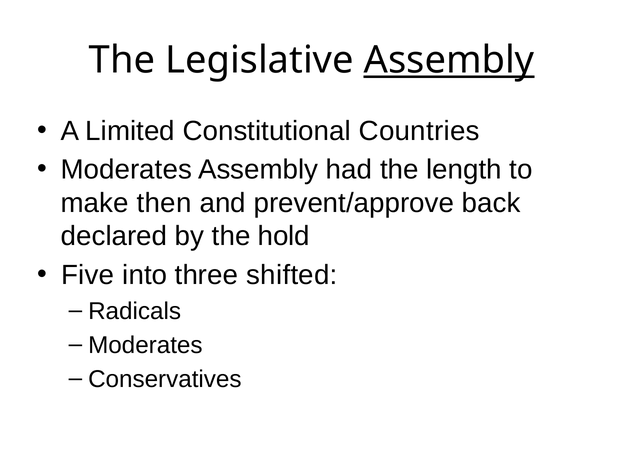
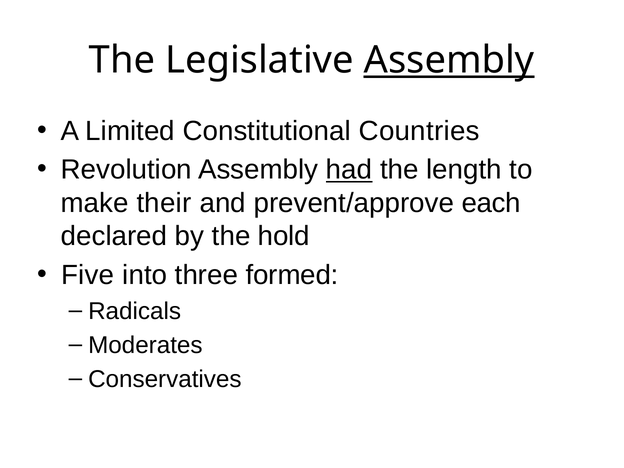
Moderates: Moderates -> Revolution (126, 170)
had underline: none -> present (349, 170)
then: then -> their (164, 203)
back: back -> each (491, 203)
shifted: shifted -> formed (292, 275)
